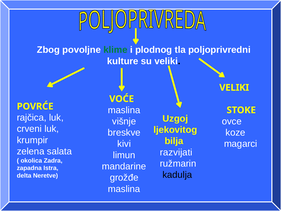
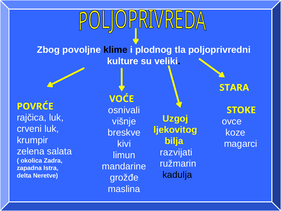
klime colour: green -> black (115, 50)
VELIKI: VELIKI -> STARA (234, 88)
maslina: maslina -> osnivali (124, 110)
